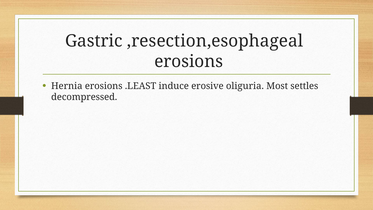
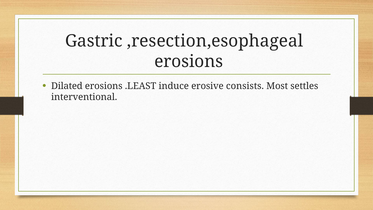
Hernia: Hernia -> Dilated (67, 86)
oliguria: oliguria -> consists (245, 86)
decompressed: decompressed -> interventional (84, 97)
